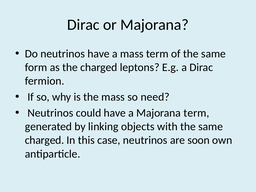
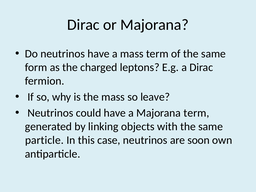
need: need -> leave (155, 97)
charged: charged -> particle (44, 140)
